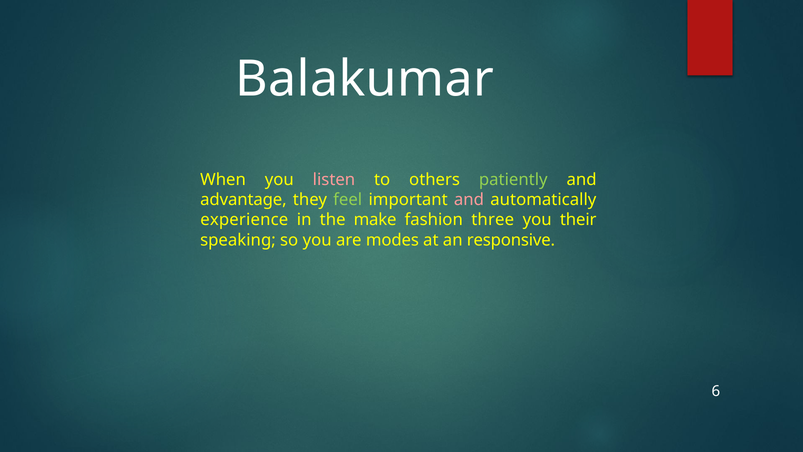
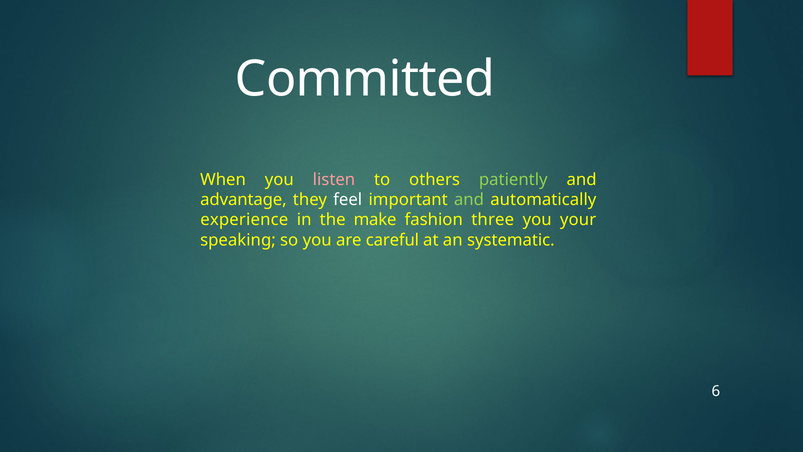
Balakumar: Balakumar -> Committed (365, 79)
feel colour: light green -> white (348, 200)
and colour: pink -> light green (469, 200)
their: their -> your (578, 220)
modes: modes -> careful (392, 240)
responsive: responsive -> systematic (511, 240)
